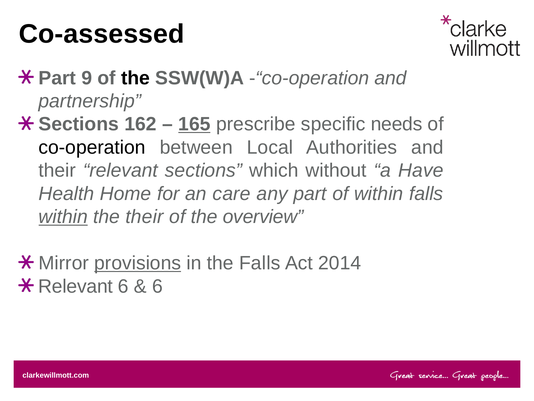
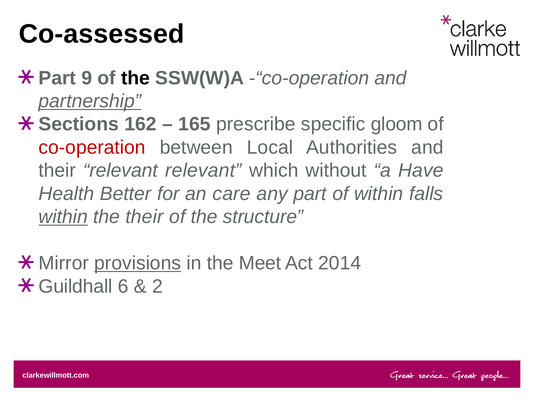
partnership underline: none -> present (90, 101)
165 underline: present -> none (194, 124)
needs: needs -> gloom (397, 124)
co-operation colour: black -> red (92, 147)
relevant sections: sections -> relevant (203, 170)
Home: Home -> Better (126, 194)
overview: overview -> structure (263, 217)
the Falls: Falls -> Meet (260, 263)
Relevant: Relevant -> Guildhall (76, 286)
6: 6 -> 2 (157, 286)
